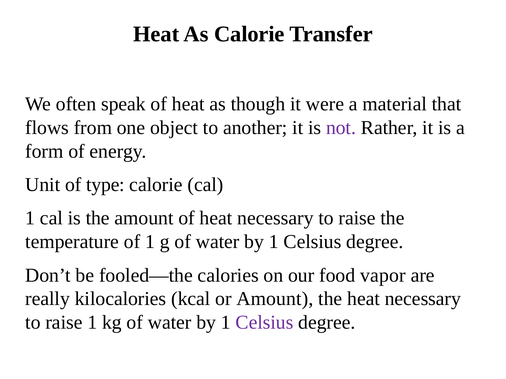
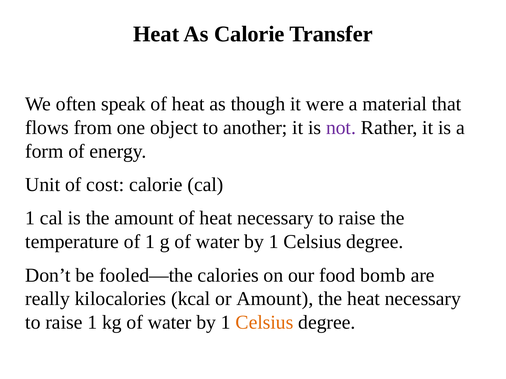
type: type -> cost (105, 185)
vapor: vapor -> bomb (383, 276)
Celsius colour: purple -> orange (265, 323)
